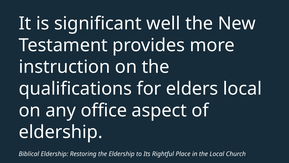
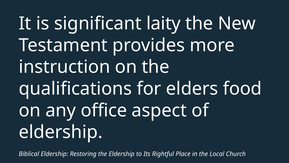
well: well -> laity (164, 23)
elders local: local -> food (242, 88)
